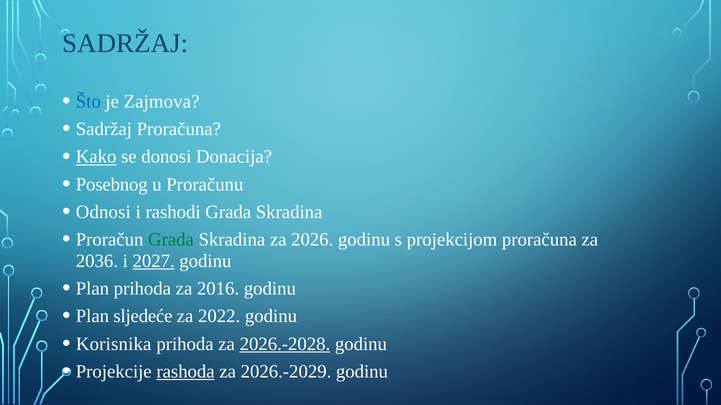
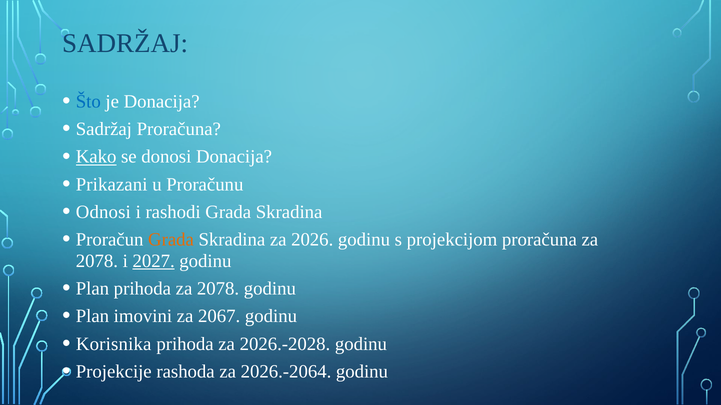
je Zajmova: Zajmova -> Donacija (162, 102)
Posebnog: Posebnog -> Prikazani (112, 185)
Grada colour: green -> orange (171, 240)
2036: 2036 -> 2078 (97, 261)
prihoda za 2016: 2016 -> 2078 (218, 289)
sljedeće: sljedeće -> imovini (143, 317)
2022: 2022 -> 2067 (219, 317)
2026.-2028 underline: present -> none (285, 344)
rashoda underline: present -> none (186, 372)
2026.-2029: 2026.-2029 -> 2026.-2064 (286, 372)
